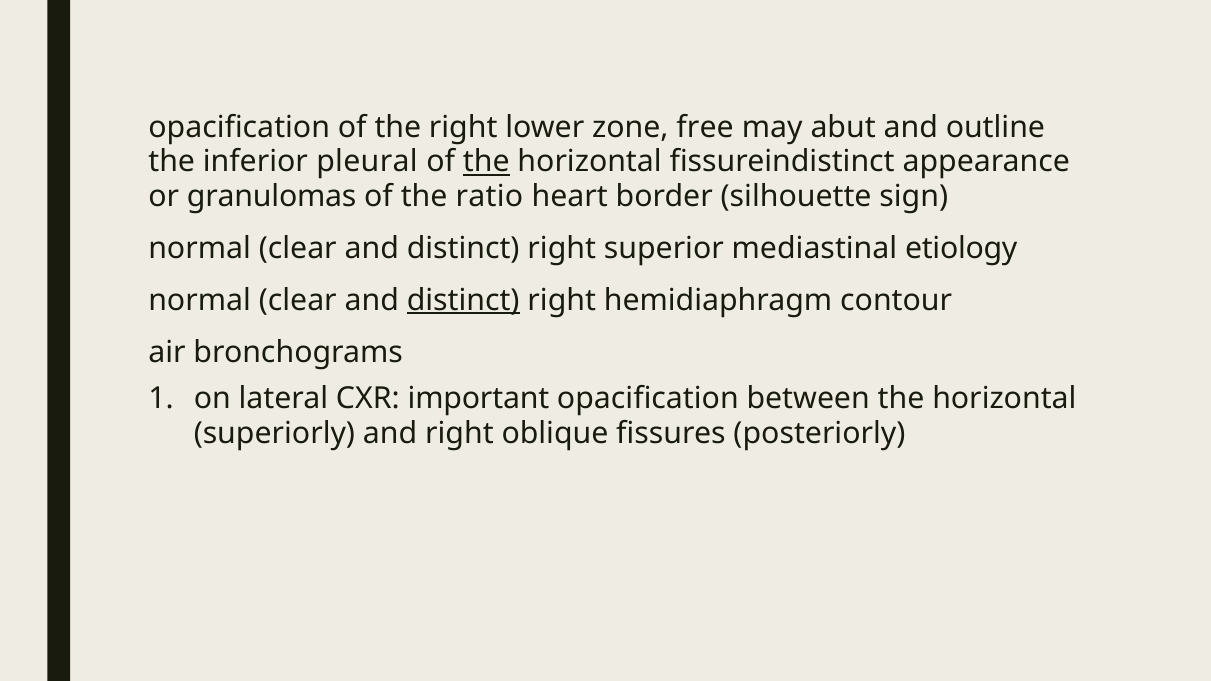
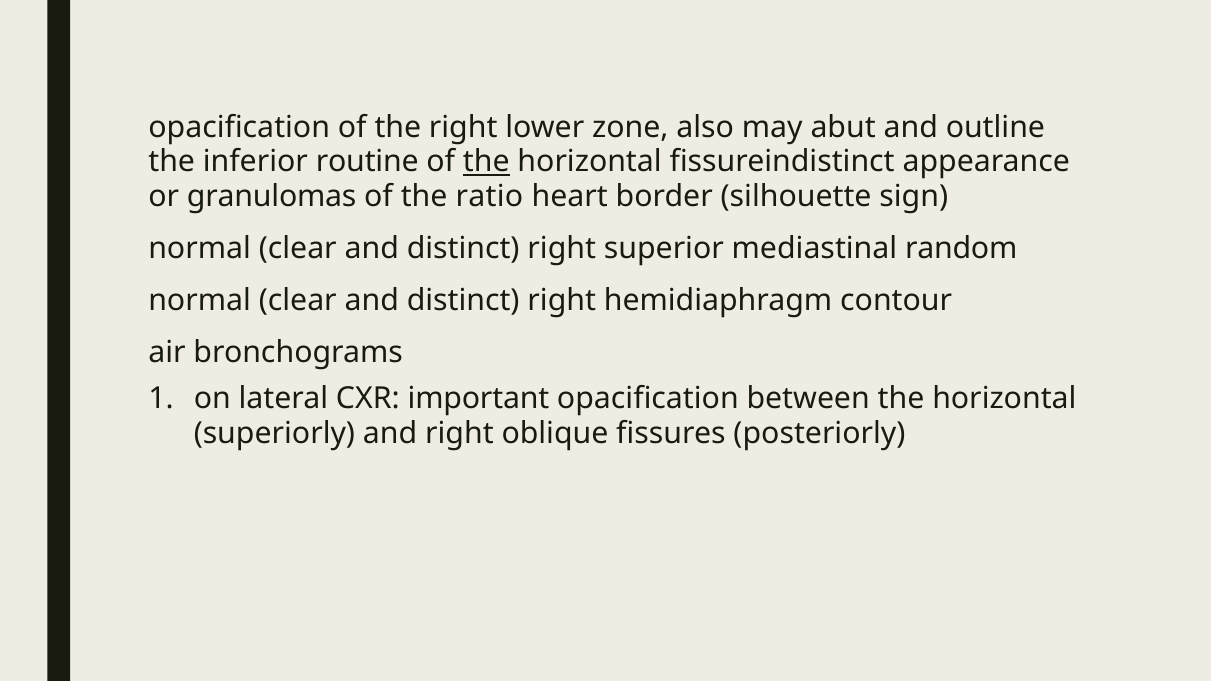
free: free -> also (705, 128)
pleural: pleural -> routine (367, 162)
etiology: etiology -> random (961, 248)
distinct underline: present -> none (463, 300)
